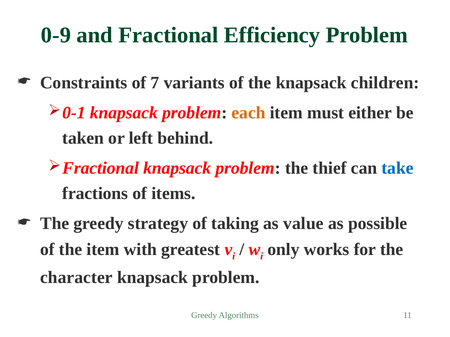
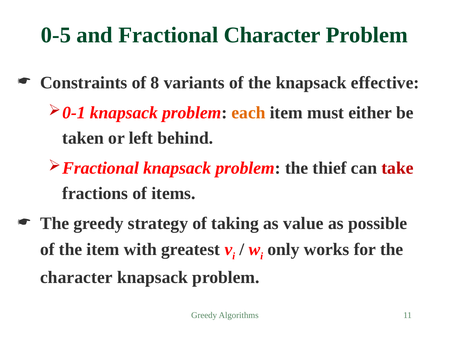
0-9: 0-9 -> 0-5 (56, 35)
Fractional Efficiency: Efficiency -> Character (272, 35)
7: 7 -> 8 (155, 83)
children: children -> effective (385, 83)
take colour: blue -> red (397, 168)
